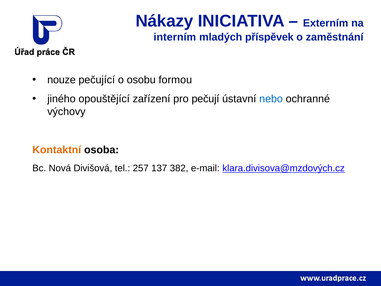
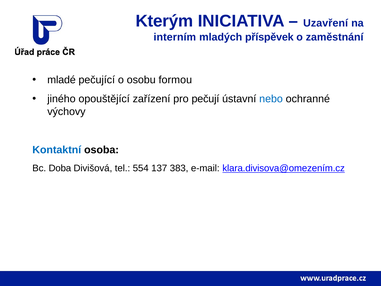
Nákazy: Nákazy -> Kterým (164, 21)
Externím: Externím -> Uzavření (326, 23)
nouze: nouze -> mladé (62, 80)
Kontaktní colour: orange -> blue (57, 150)
Nová: Nová -> Doba (60, 168)
257: 257 -> 554 (141, 168)
382: 382 -> 383 (179, 168)
klara.divisova@mzdových.cz: klara.divisova@mzdových.cz -> klara.divisova@omezením.cz (284, 168)
